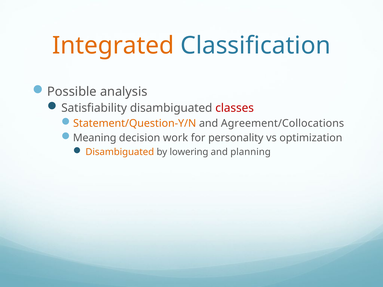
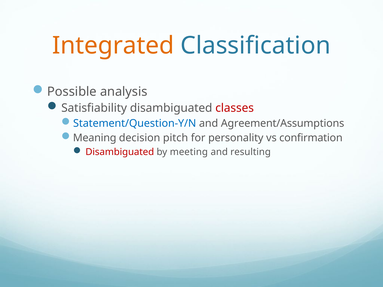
Statement/Question-Y/N colour: orange -> blue (135, 123)
Agreement/Collocations: Agreement/Collocations -> Agreement/Assumptions (283, 123)
work: work -> pitch (176, 138)
optimization: optimization -> confirmation (311, 138)
Disambiguated colour: orange -> red (120, 152)
lowering: lowering -> meeting (189, 152)
planning: planning -> resulting (251, 152)
